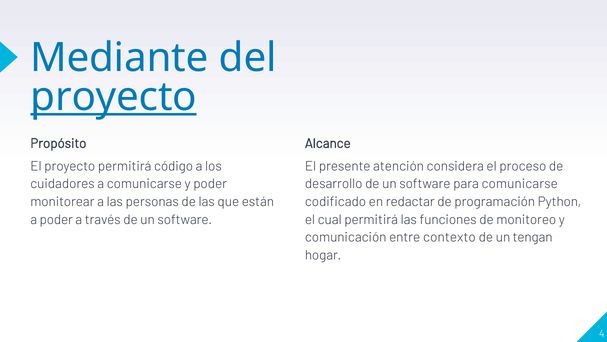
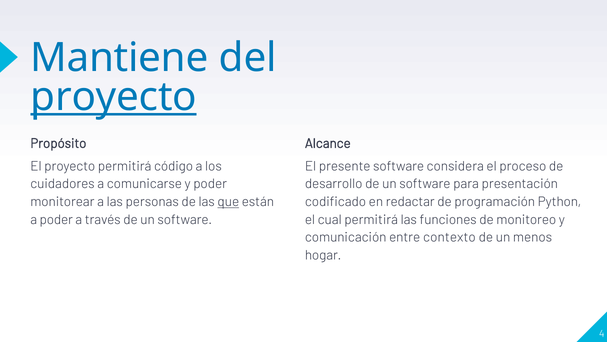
Mediante: Mediante -> Mantiene (119, 58)
presente atención: atención -> software (399, 166)
para comunicarse: comunicarse -> presentación (520, 184)
que underline: none -> present (228, 202)
tengan: tengan -> menos (533, 237)
